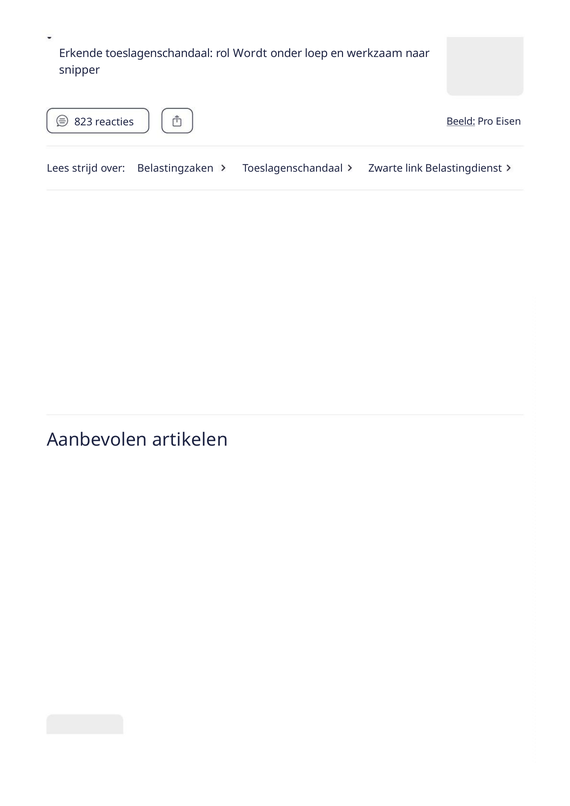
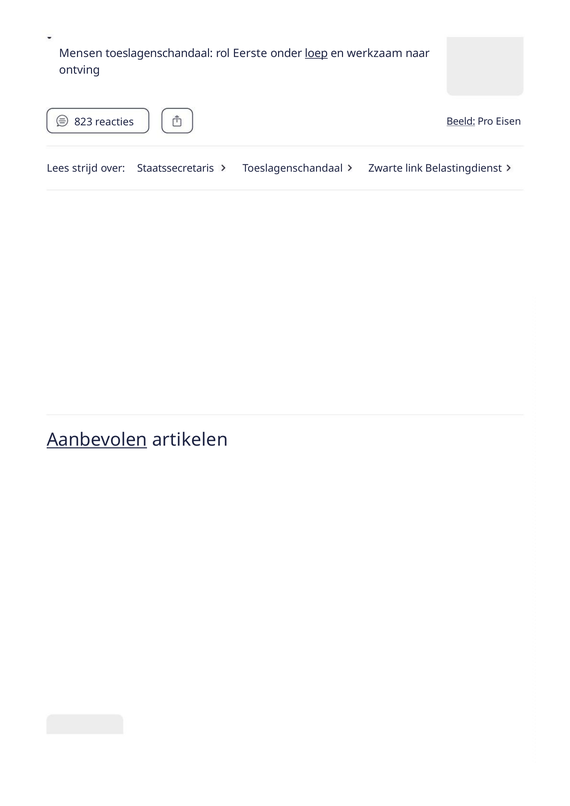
Erkende: Erkende -> Mensen (81, 53)
Wordt: Wordt -> Eerste (250, 53)
loep underline: none -> present (316, 53)
snipper: snipper -> ontving (79, 70)
Belastingzaken: Belastingzaken -> Staatssecretaris (176, 168)
Aanbevolen underline: none -> present (97, 440)
